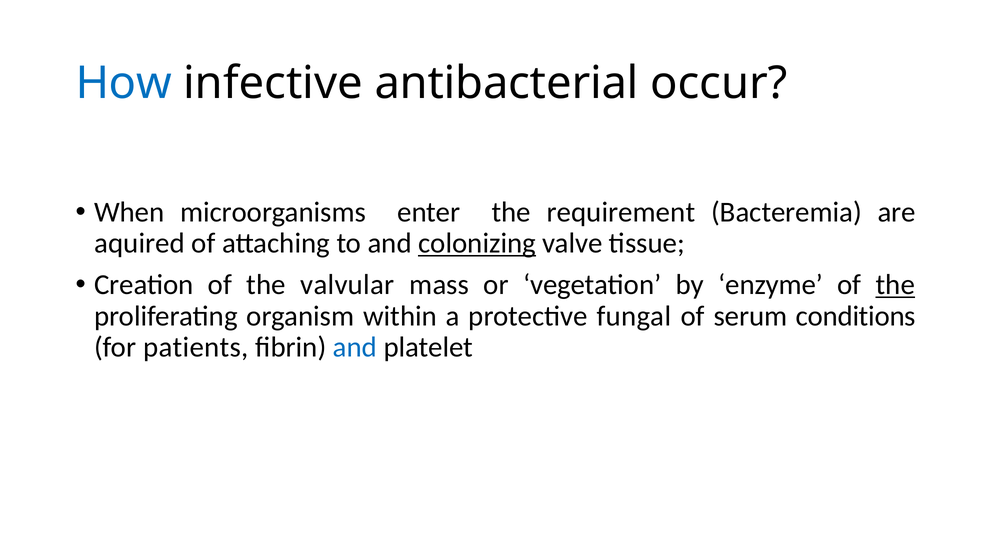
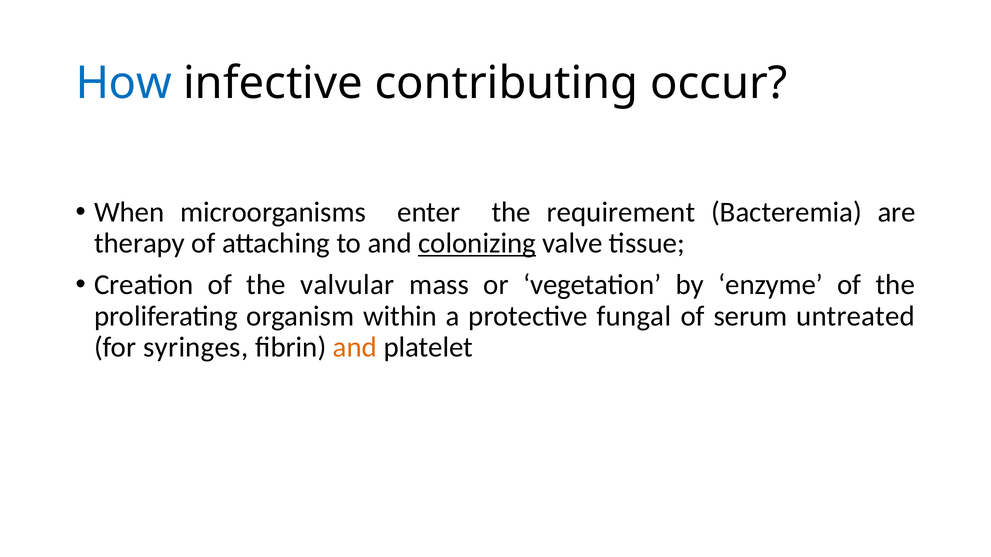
antibacterial: antibacterial -> contributing (506, 83)
aquired: aquired -> therapy (140, 244)
the underline: present -> none (895, 285)
conditions: conditions -> untreated (856, 316)
patients: patients -> syringes (196, 347)
and colour: blue -> orange (355, 347)
